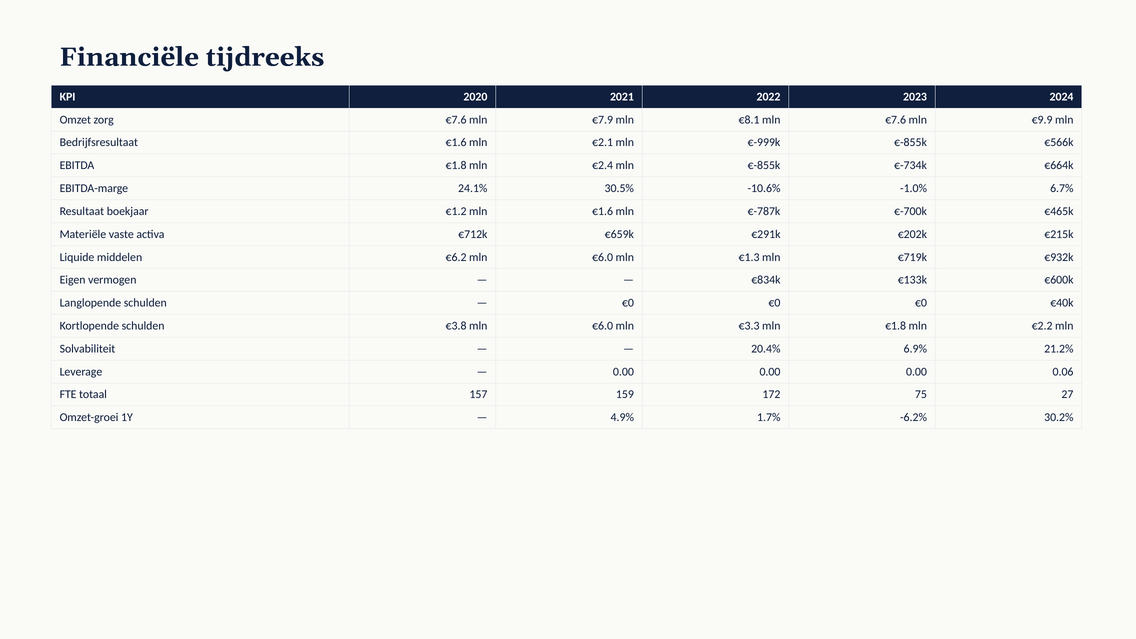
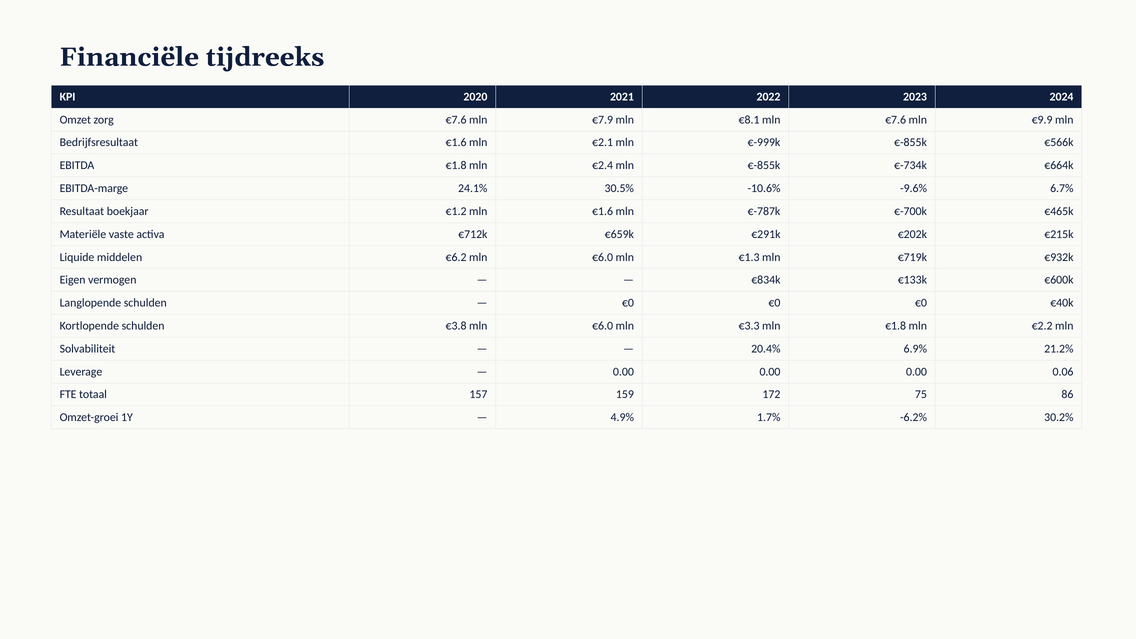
-1.0%: -1.0% -> -9.6% (914, 188)
27: 27 -> 86 (1067, 395)
